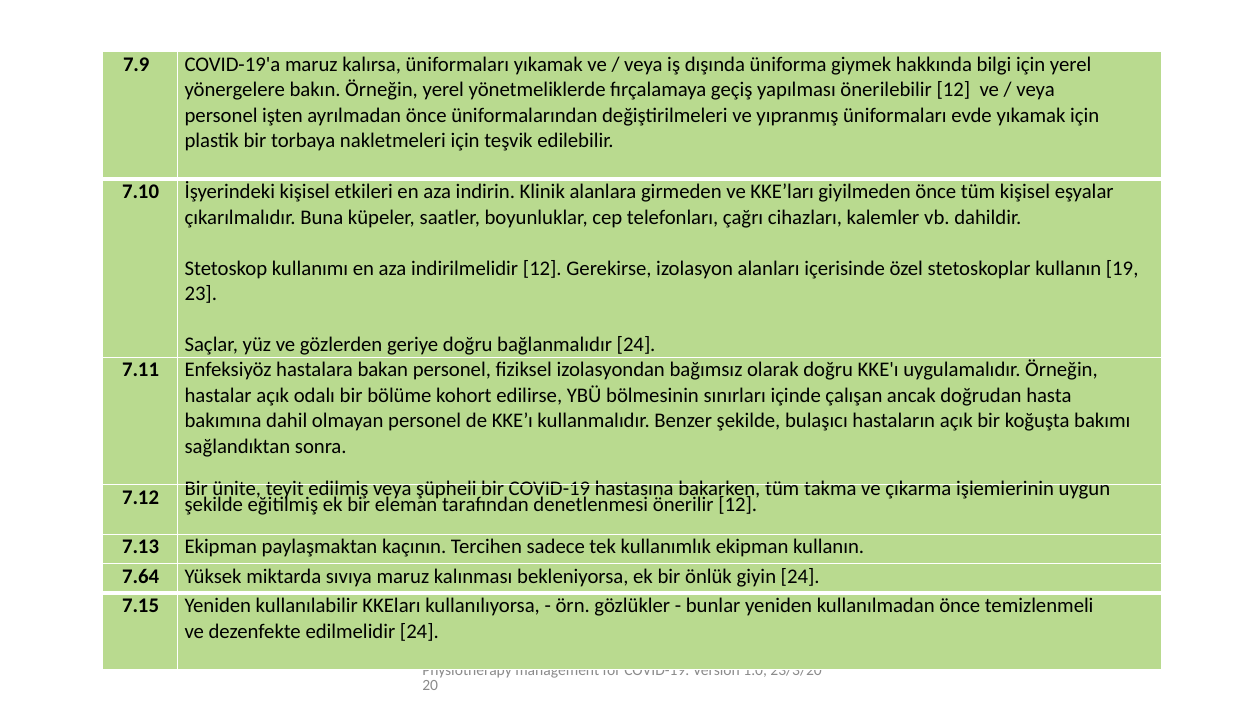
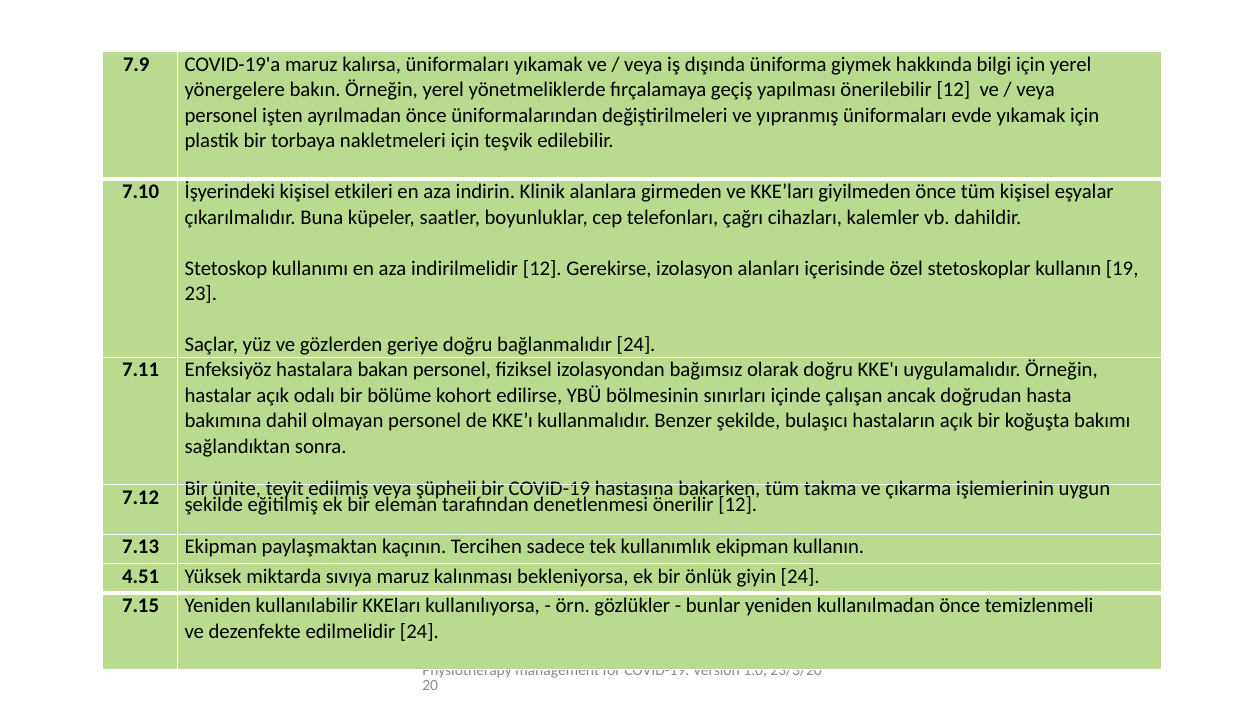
7.64: 7.64 -> 4.51 (141, 576)
